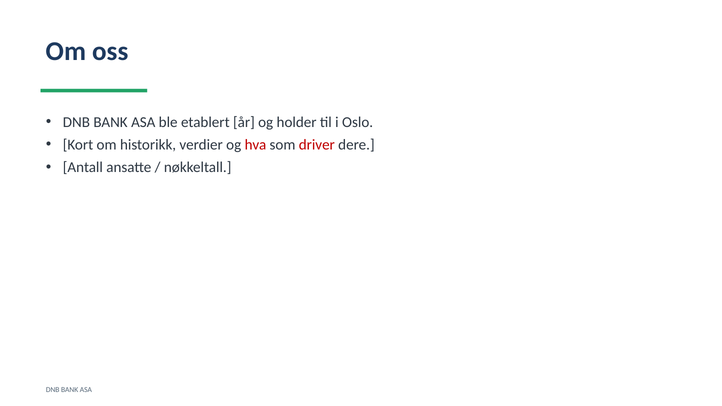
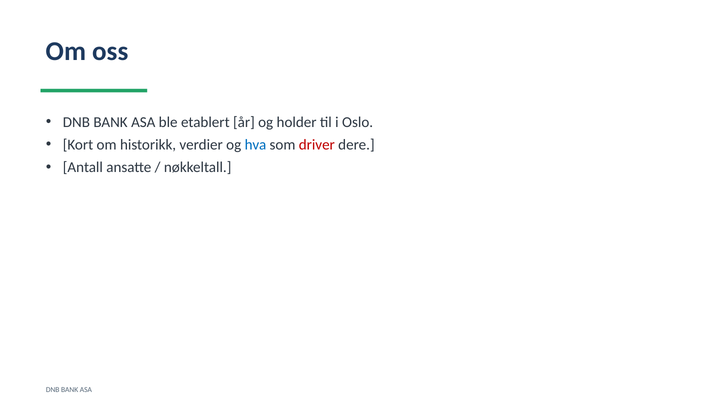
hva colour: red -> blue (255, 145)
